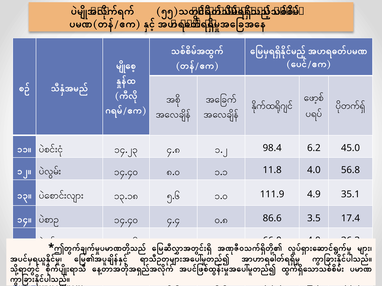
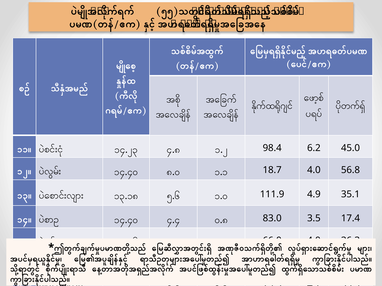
11.8: 11.8 -> 18.7 (272, 170)
86.6: 86.6 -> 83.0 (272, 219)
